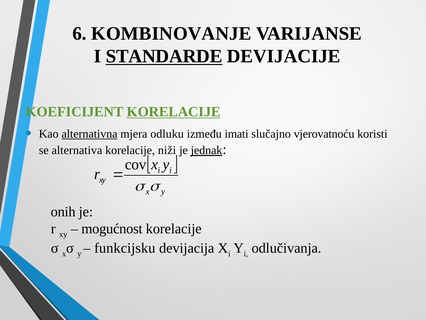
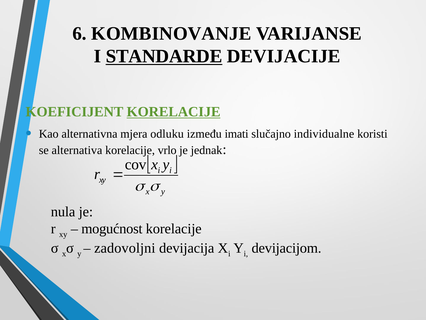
alternativna underline: present -> none (89, 134)
vjerovatnoću: vjerovatnoću -> individualne (324, 134)
niži: niži -> vrlo (167, 150)
jednak underline: present -> none (207, 150)
onih: onih -> nula (63, 211)
funkcijsku: funkcijsku -> zadovoljni (125, 248)
odlučivanja: odlučivanja -> devijacijom (287, 248)
